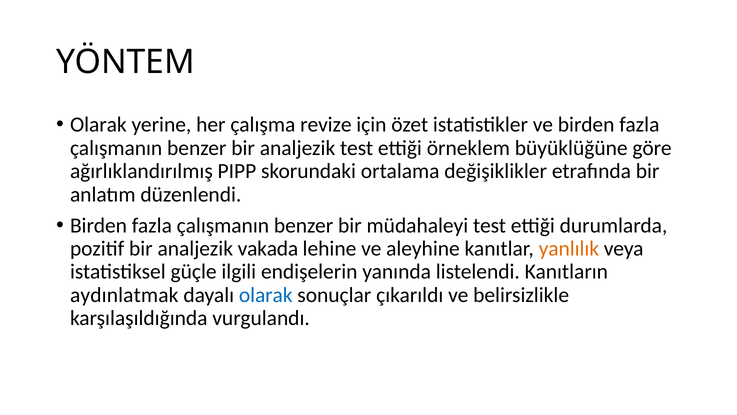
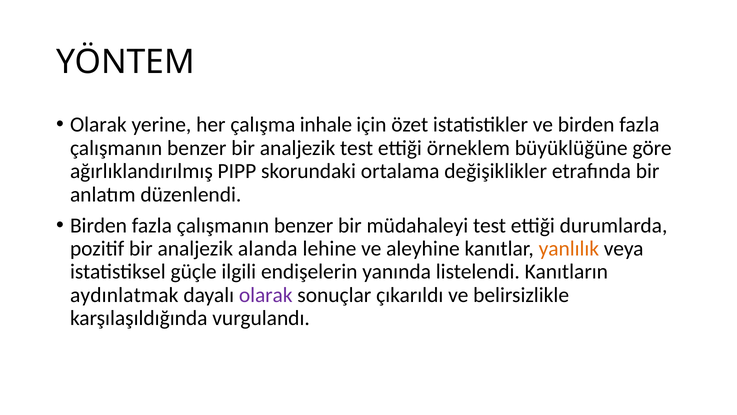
revize: revize -> inhale (326, 125)
vakada: vakada -> alanda (268, 248)
olarak colour: blue -> purple (266, 295)
